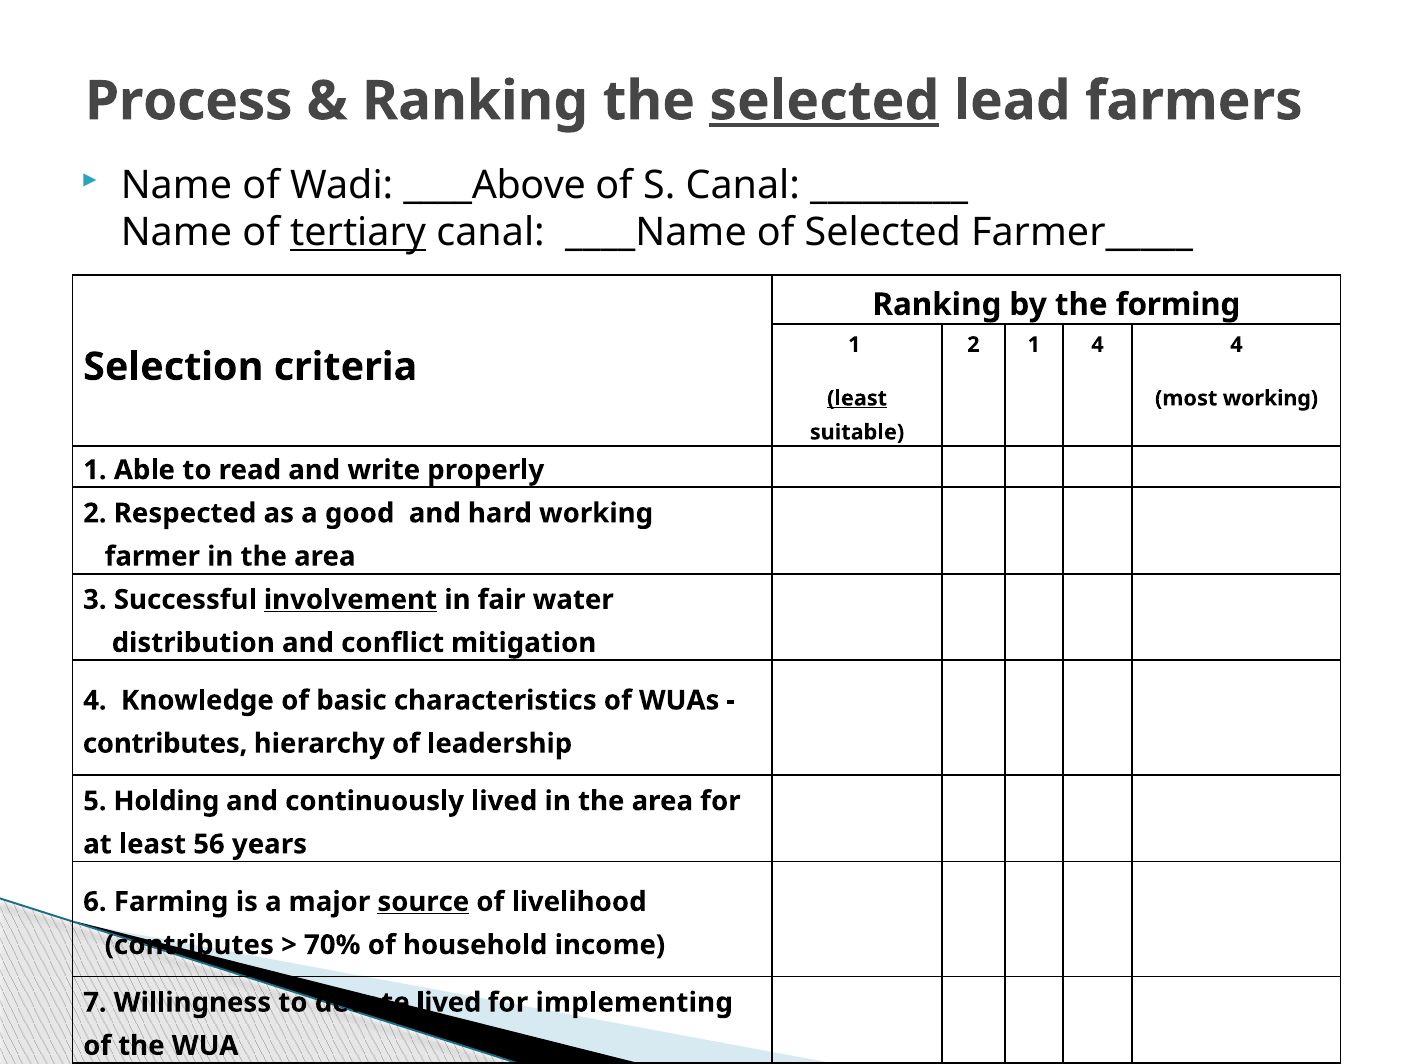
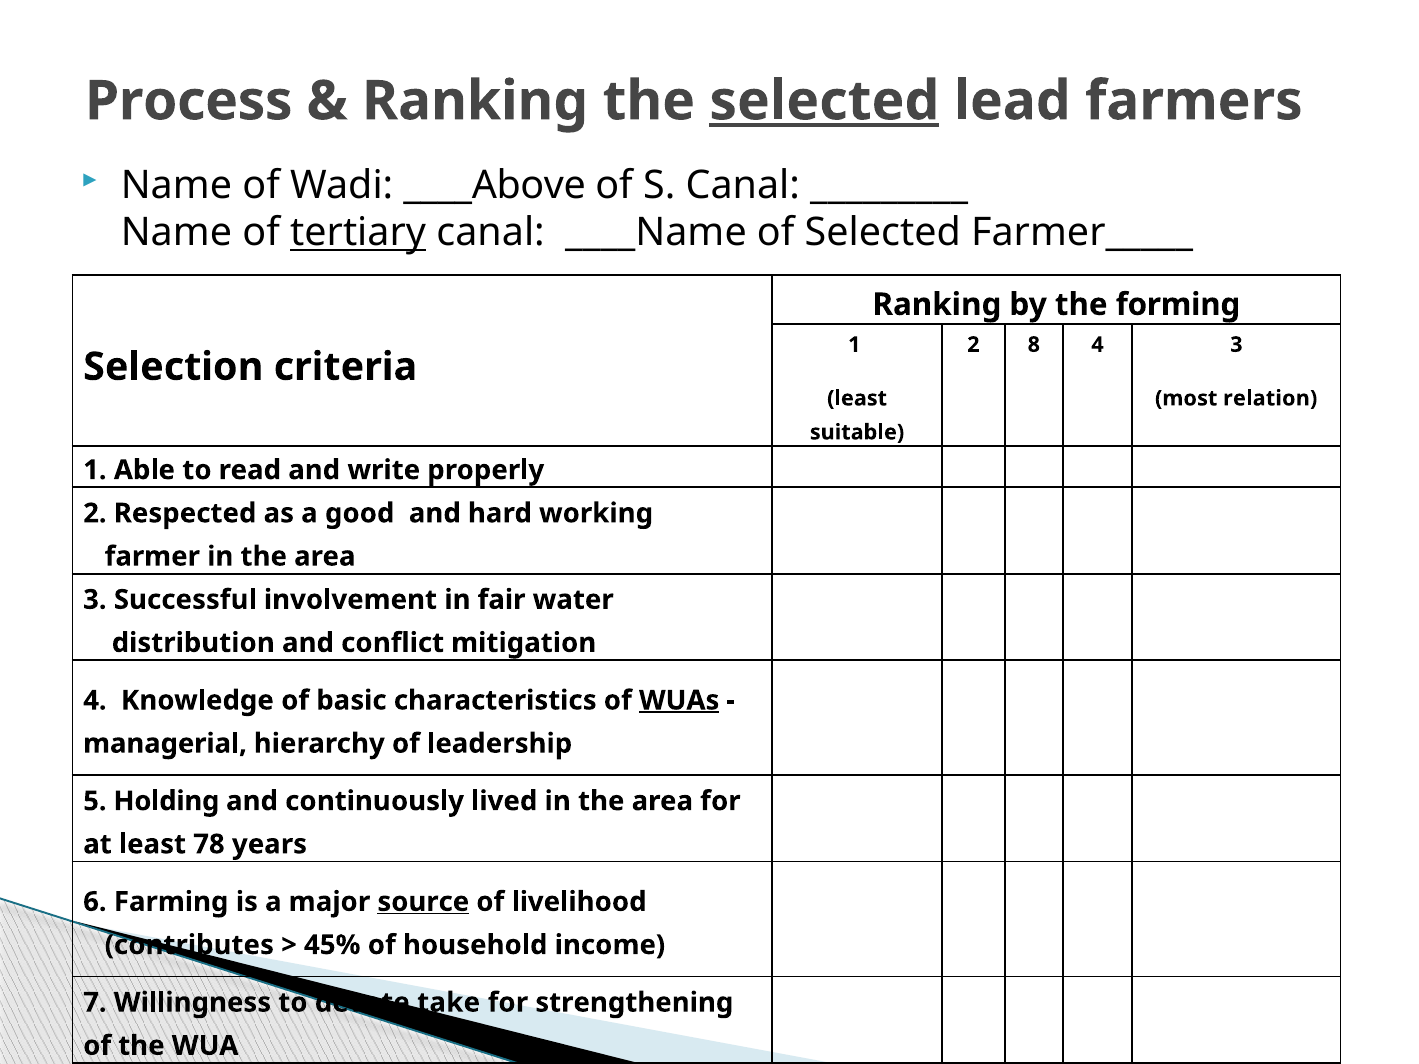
2 1: 1 -> 8 (1034, 345)
4 4: 4 -> 3 (1236, 345)
least underline: present -> none (857, 398)
most working: working -> relation (1270, 398)
involvement underline: present -> none (350, 600)
WUAs underline: none -> present (679, 701)
contributes: contributes -> managerial (165, 744)
56: 56 -> 78 (209, 844)
70%: 70% -> 45% (332, 945)
devote lived: lived -> take (449, 1003)
implementing: implementing -> strengthening (634, 1003)
